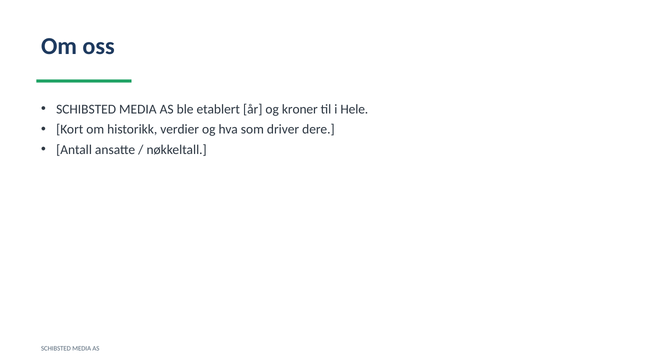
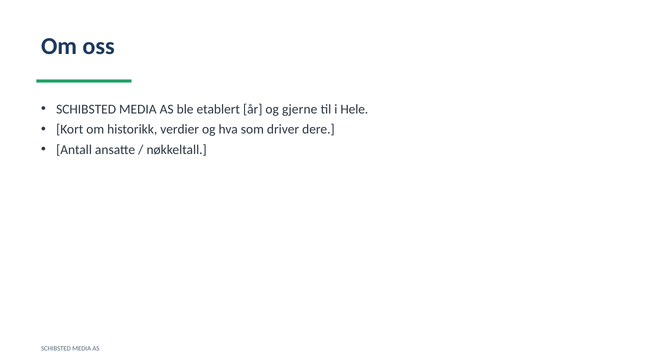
kroner: kroner -> gjerne (300, 109)
